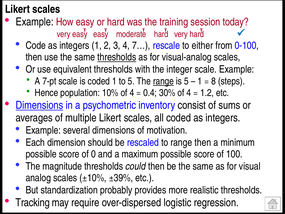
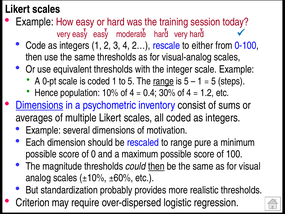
7…: 7… -> 2… (141, 46)
thresholds underline: present -> none (117, 57)
7-pt: 7-pt -> 0-pt (49, 81)
8: 8 -> 5 (214, 81)
range then: then -> pure (203, 142)
then underline: none -> present (156, 166)
±39%: ±39% -> ±60% (121, 178)
Tracking: Tracking -> Criterion (33, 202)
